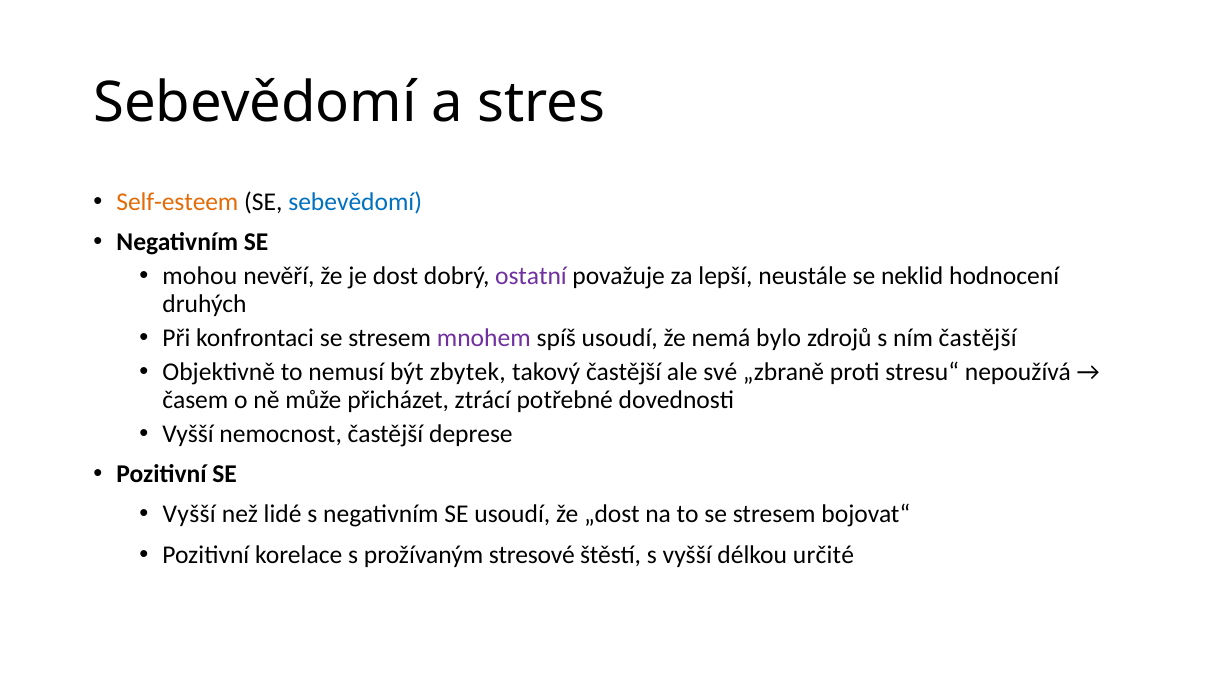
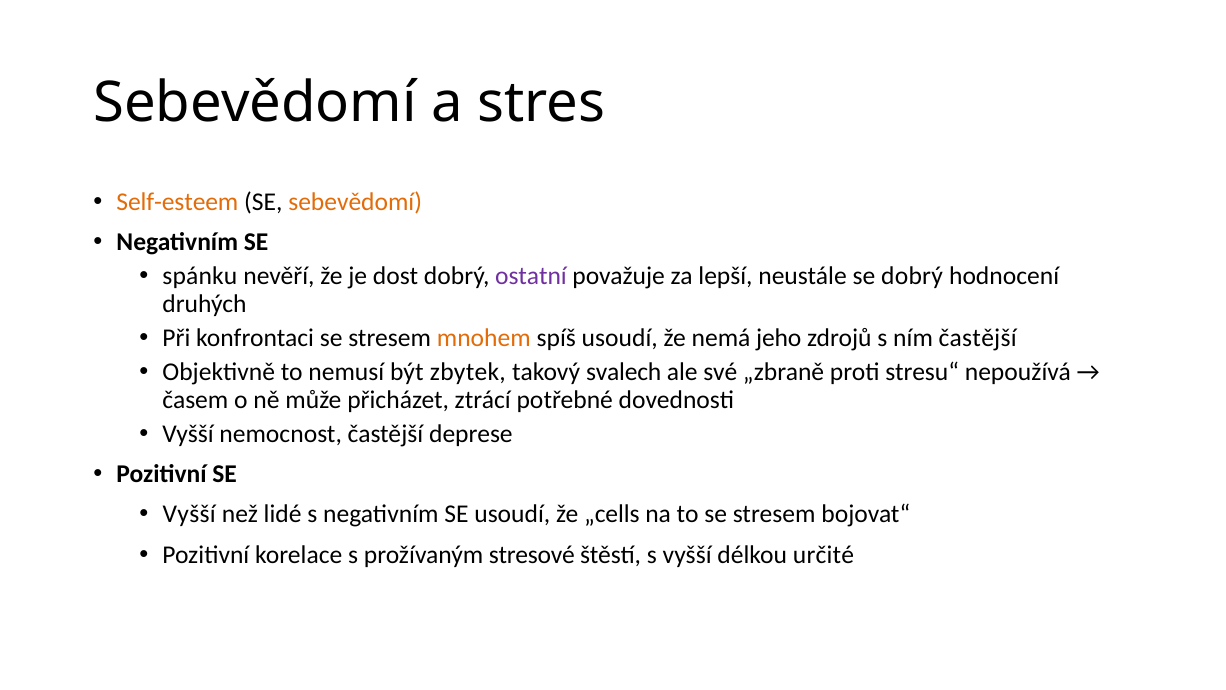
sebevědomí colour: blue -> orange (355, 202)
mohou: mohou -> spánku (200, 276)
se neklid: neklid -> dobrý (912, 276)
mnohem colour: purple -> orange (484, 338)
bylo: bylo -> jeho (779, 338)
takový častější: častější -> svalech (624, 372)
„dost: „dost -> „cells (612, 514)
